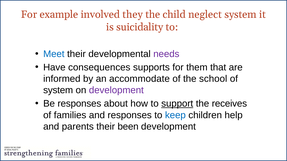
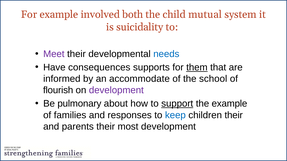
they: they -> both (133, 15)
neglect: neglect -> mutual (205, 15)
Meet colour: blue -> purple (54, 54)
needs colour: purple -> blue (166, 54)
them underline: none -> present (197, 68)
system: system -> flourish (58, 90)
Be responses: responses -> pulmonary (79, 104)
the receives: receives -> example (229, 104)
children help: help -> their (234, 115)
been: been -> most (128, 127)
